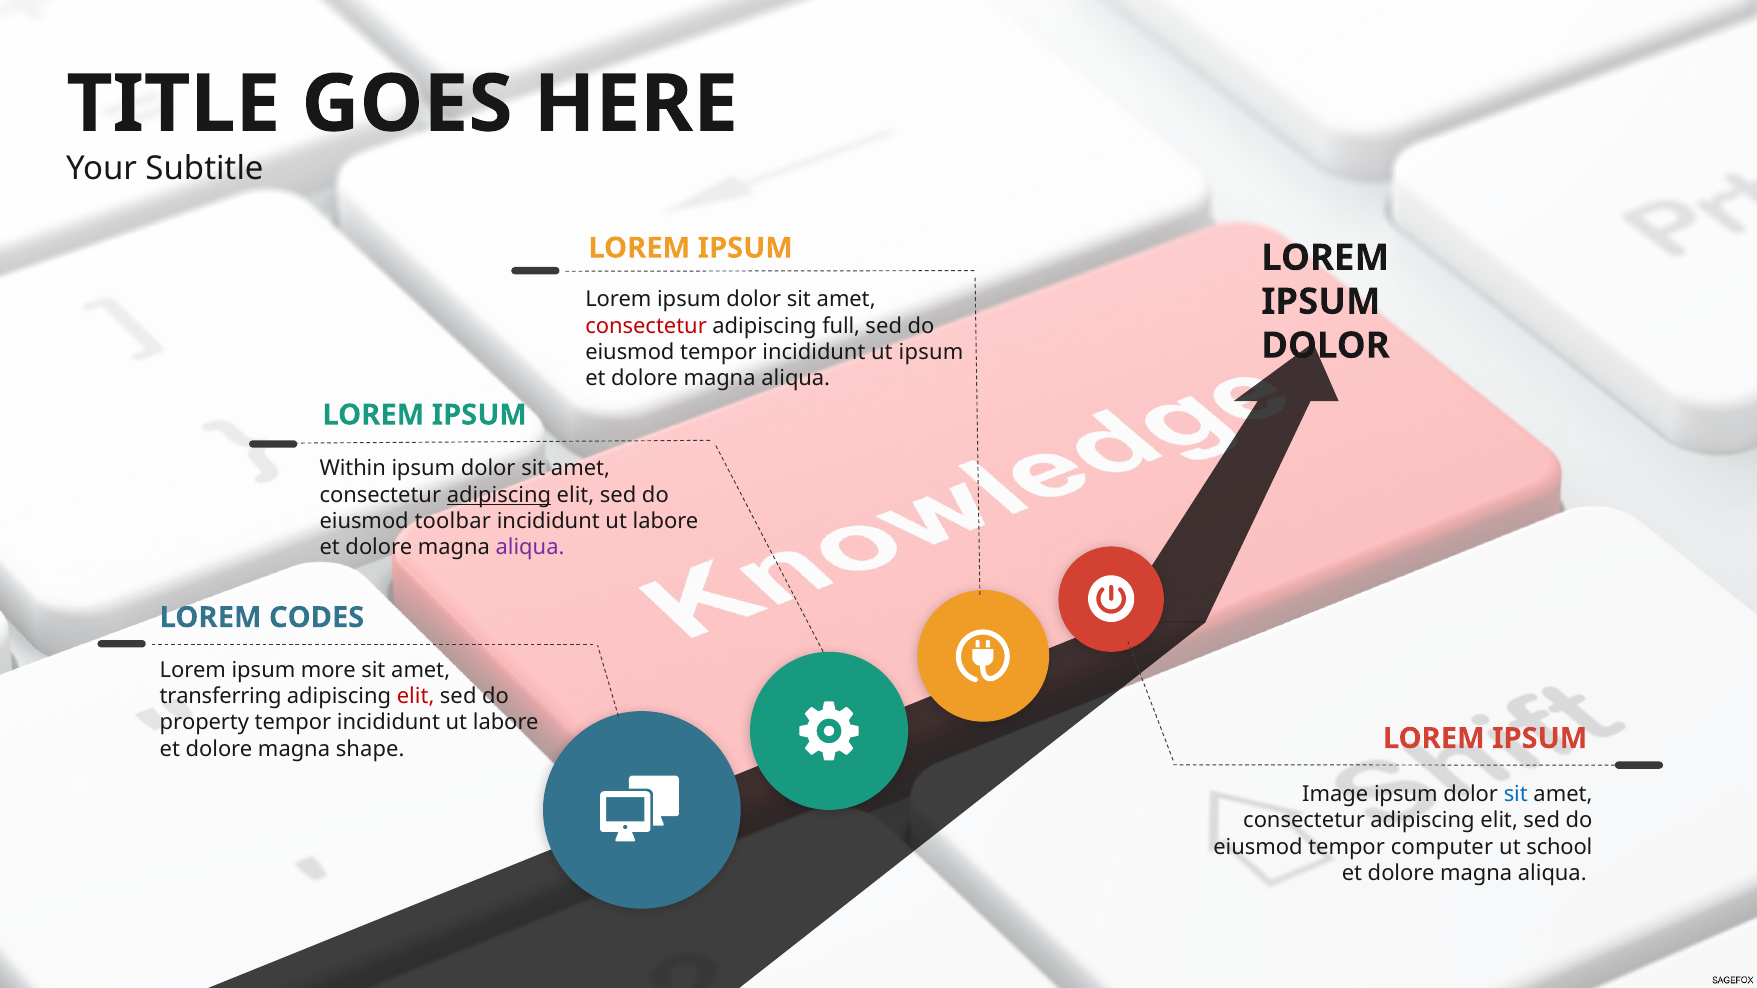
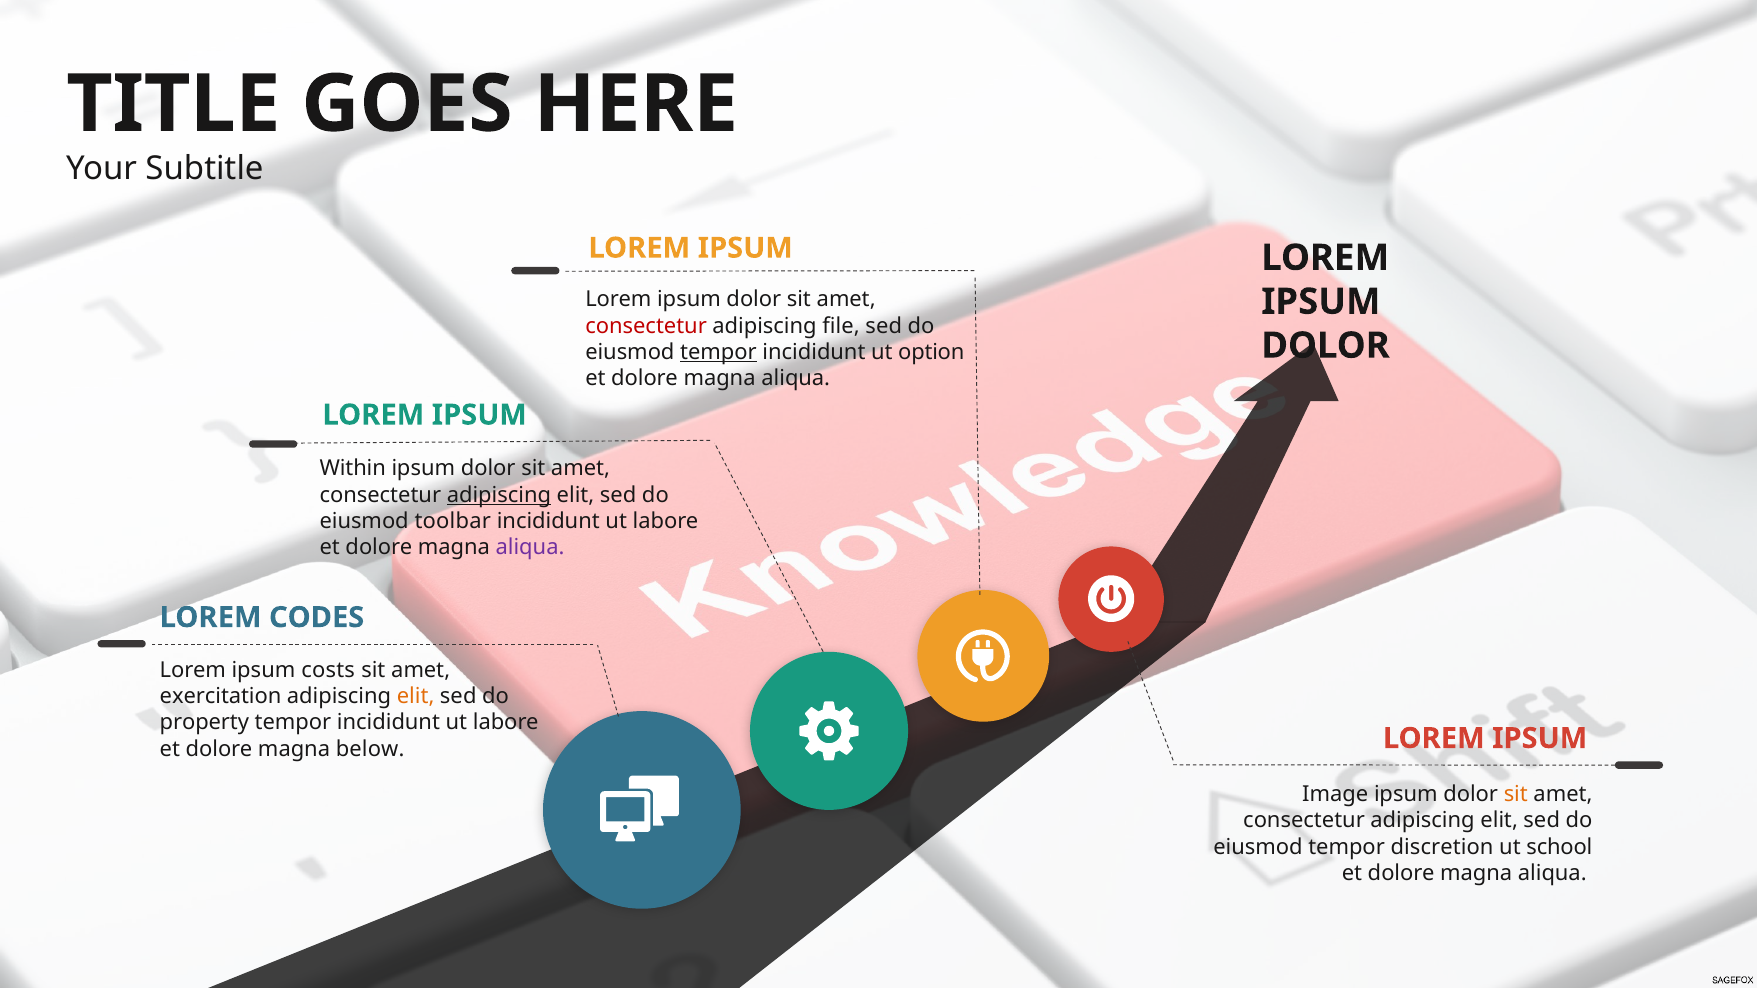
full: full -> file (841, 326)
tempor underline: none -> present (718, 352)
ut ipsum: ipsum -> option (931, 352)
more: more -> costs (328, 670)
transferring: transferring -> exercitation (221, 697)
elit colour: red -> orange (416, 697)
shape: shape -> below (370, 749)
sit colour: blue -> orange (1516, 794)
computer: computer -> discretion (1442, 847)
